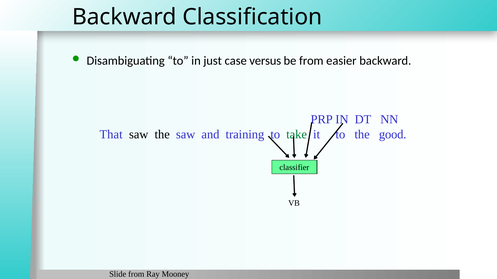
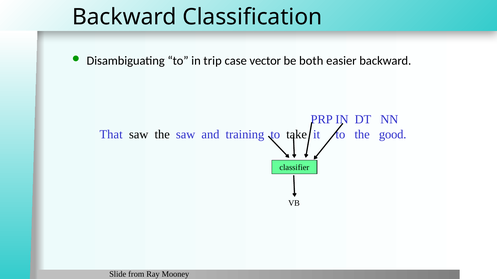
just: just -> trip (213, 61)
versus: versus -> vector (265, 61)
be from: from -> both (311, 61)
take colour: green -> black (297, 135)
